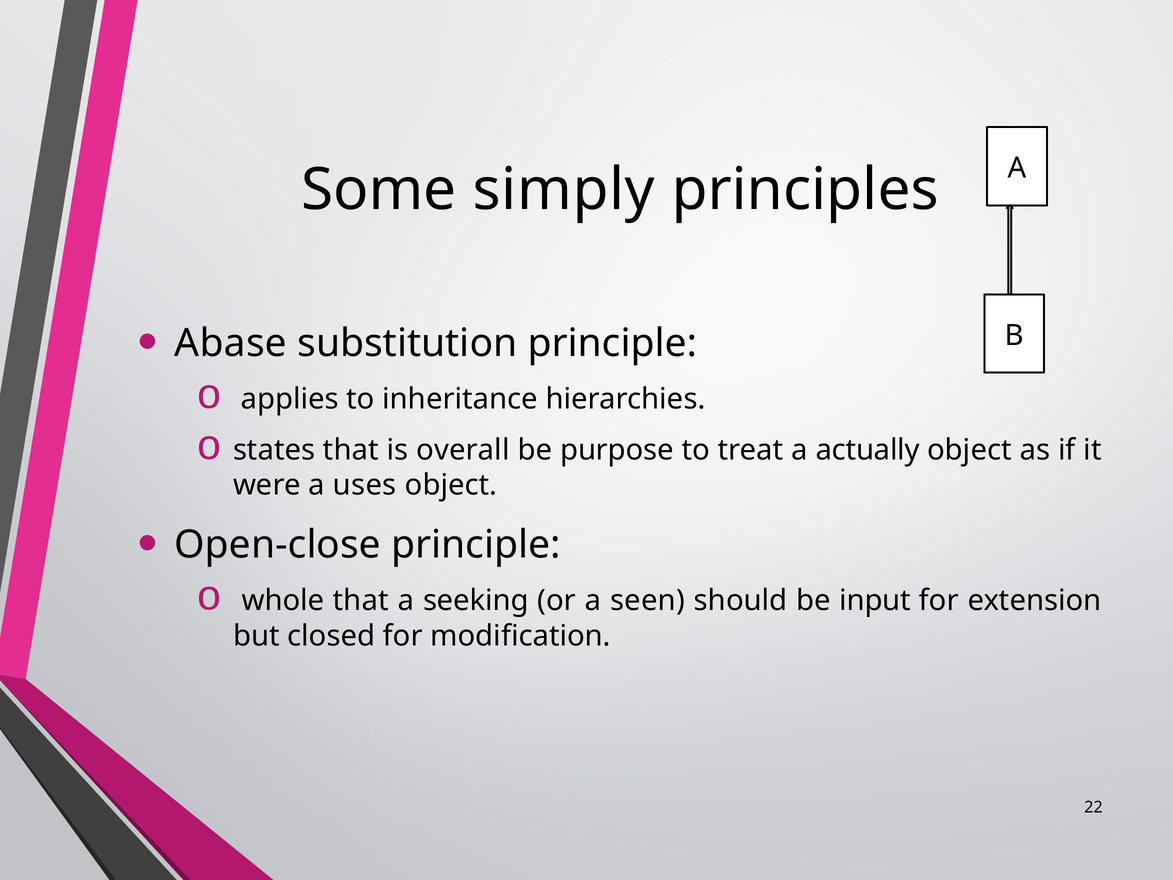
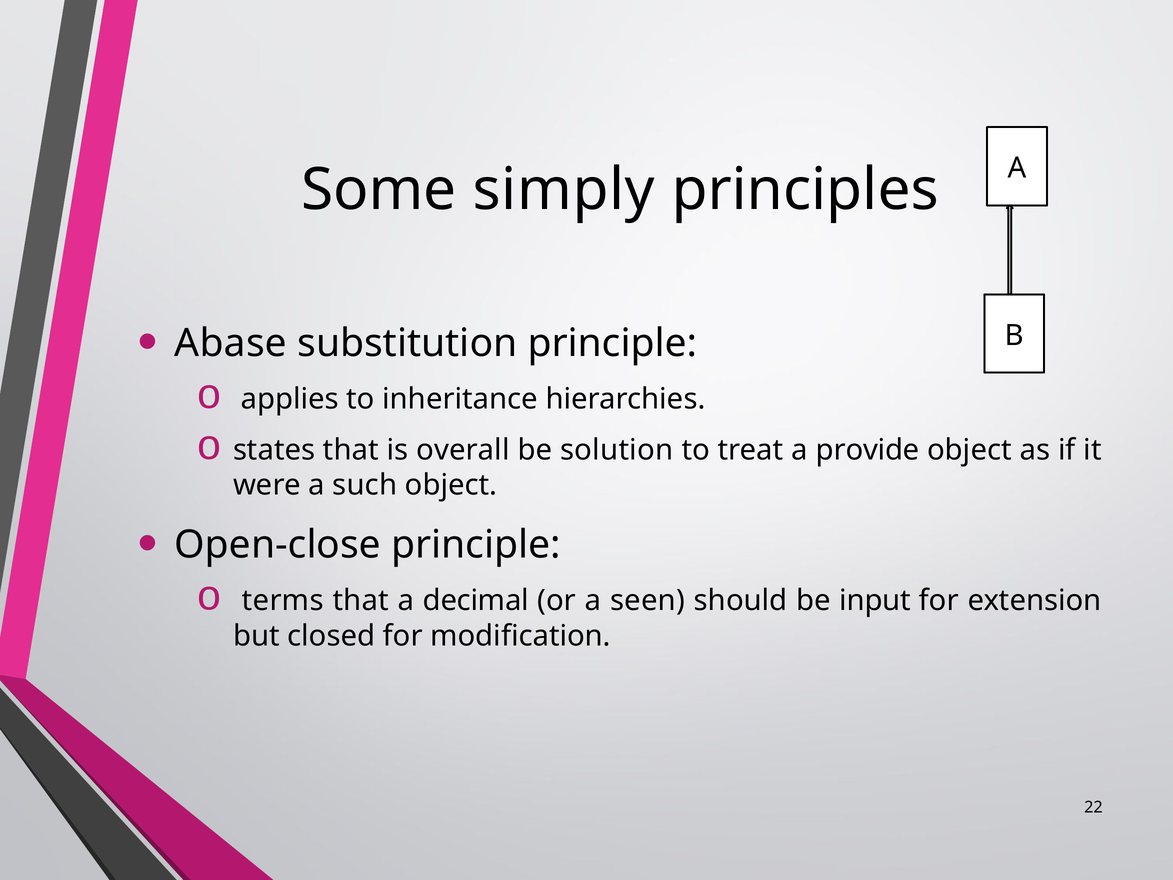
purpose: purpose -> solution (617, 450)
actually: actually -> provide (868, 450)
uses: uses -> such (365, 485)
whole: whole -> terms (283, 601)
seeking: seeking -> decimal (476, 601)
